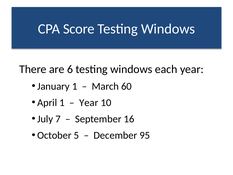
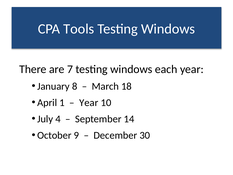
Score: Score -> Tools (79, 29)
6: 6 -> 7 (70, 69)
January 1: 1 -> 8 (75, 86)
60: 60 -> 18 (126, 86)
7: 7 -> 4 (58, 119)
16: 16 -> 14 (129, 119)
5: 5 -> 9 (76, 135)
95: 95 -> 30 (145, 135)
